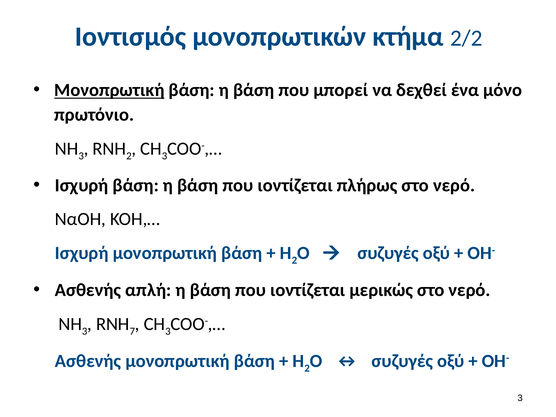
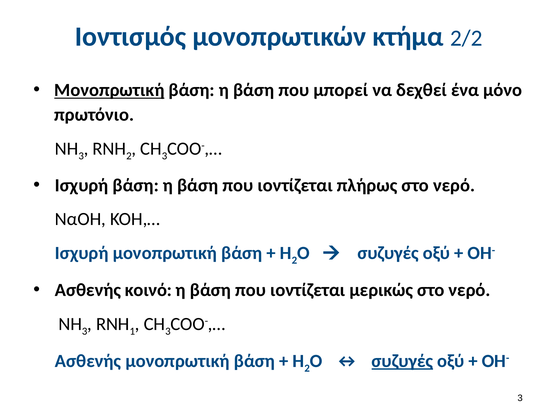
απλή: απλή -> κοινό (148, 290)
7: 7 -> 1 (132, 331)
συζυγές underline: none -> present (402, 361)
